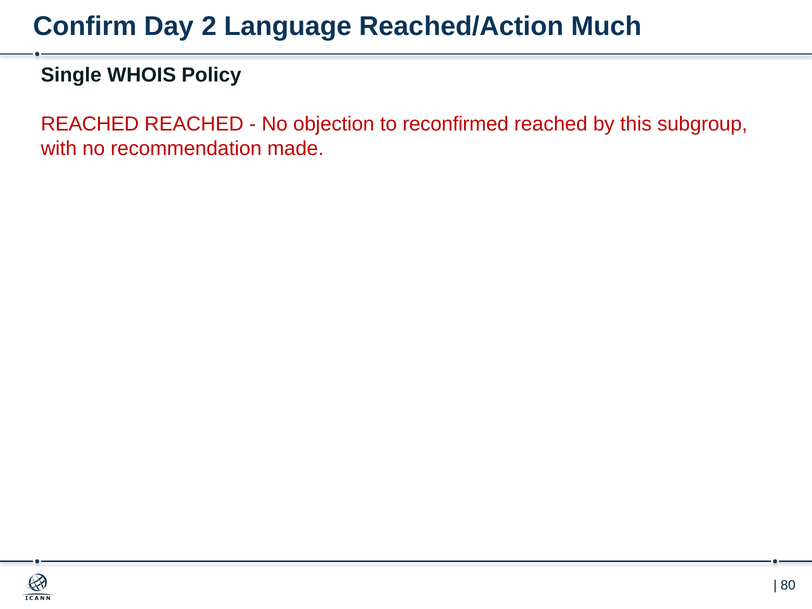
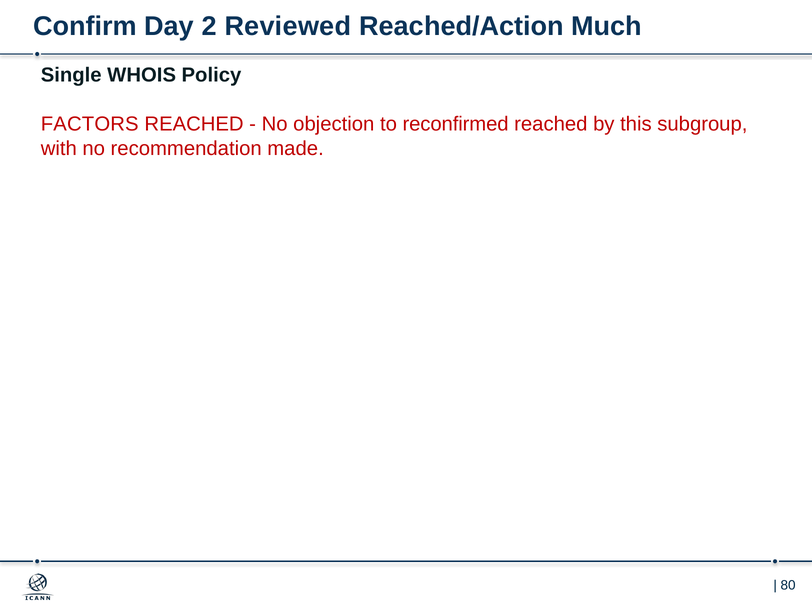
Language: Language -> Reviewed (288, 26)
REACHED: REACHED -> FACTORS (90, 124)
